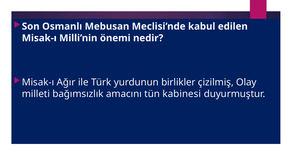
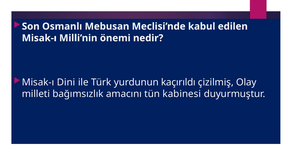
Ağır: Ağır -> Dini (66, 82)
birlikler: birlikler -> kaçırıldı (178, 82)
